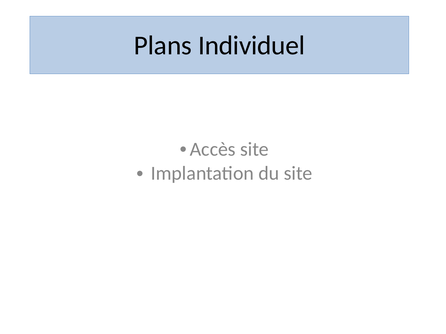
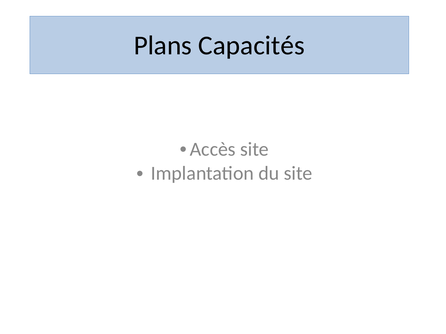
Individuel: Individuel -> Capacités (251, 45)
